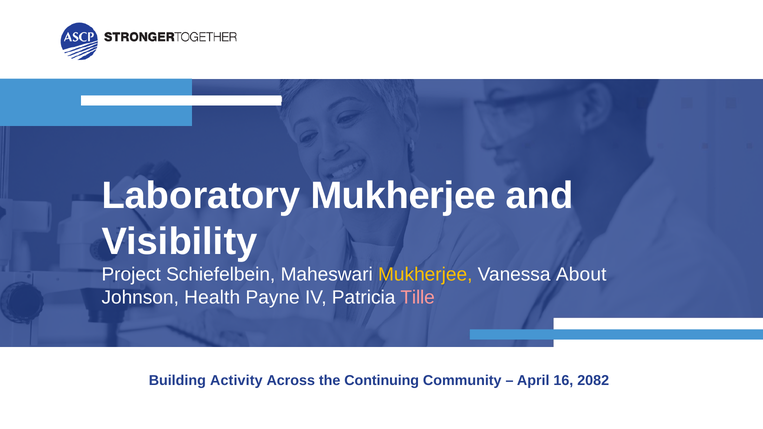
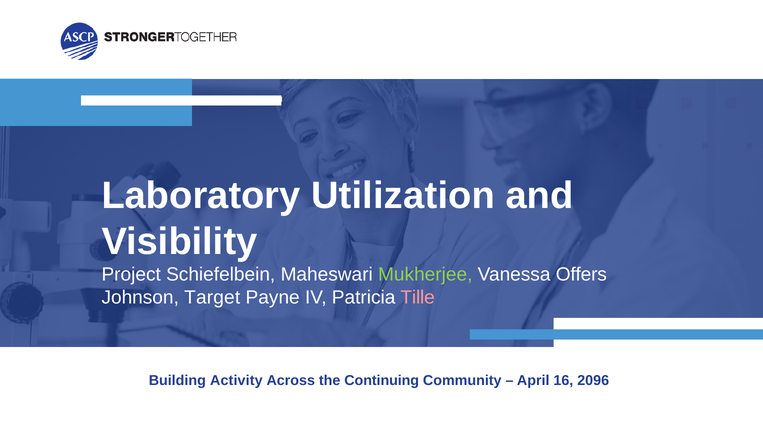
Laboratory Mukherjee: Mukherjee -> Utilization (403, 196)
Mukherjee colour: yellow -> light green (425, 275)
About: About -> Offers (581, 275)
Health: Health -> Target (212, 297)
2082: 2082 -> 2096 (593, 381)
